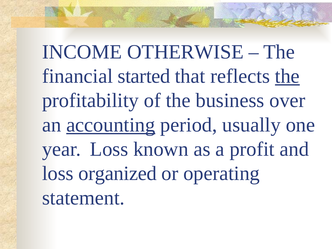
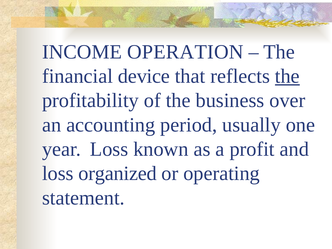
OTHERWISE: OTHERWISE -> OPERATION (185, 52)
started: started -> device (144, 76)
accounting underline: present -> none (111, 125)
